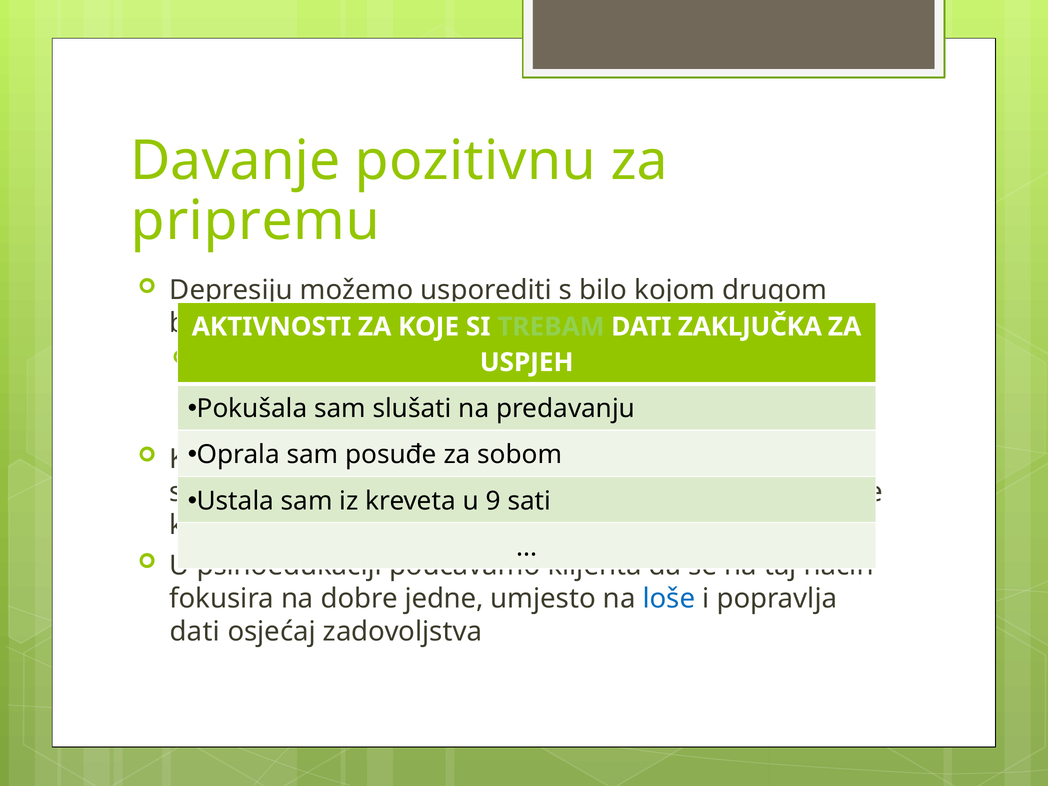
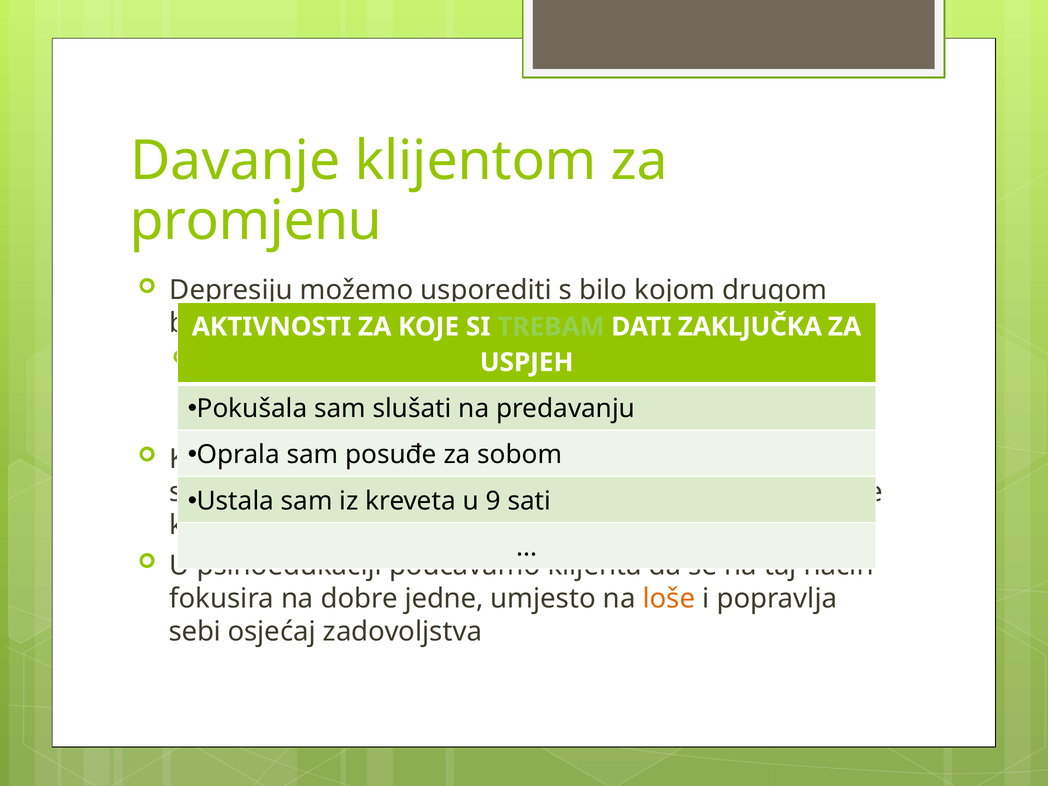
pozitivnu: pozitivnu -> klijentom (476, 161)
pripremu: pripremu -> promjenu (256, 221)
loše colour: blue -> orange (669, 599)
dati: dati -> sebi (195, 632)
